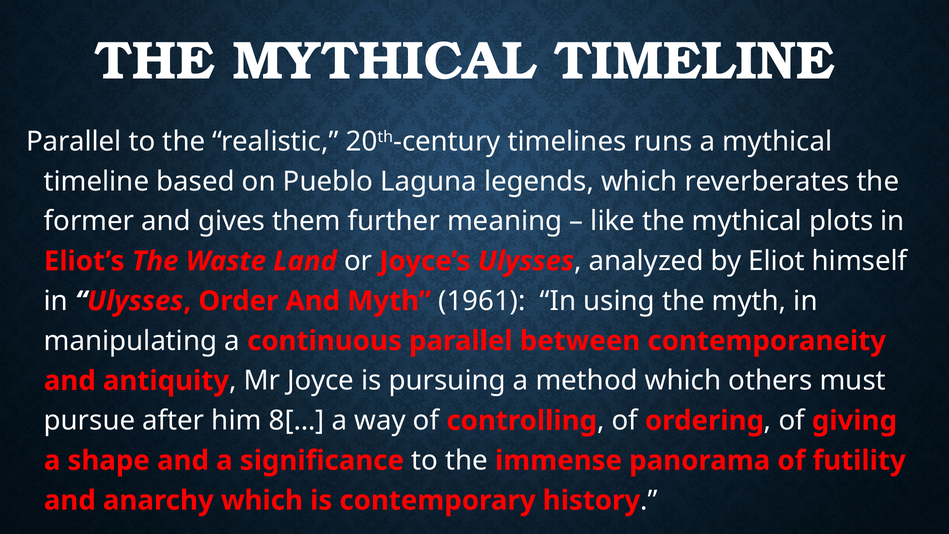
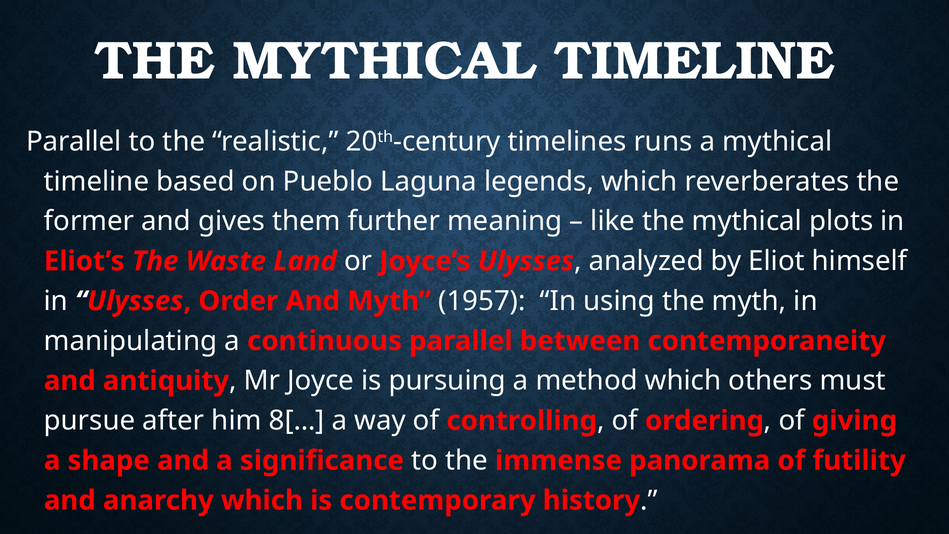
1961: 1961 -> 1957 (482, 301)
